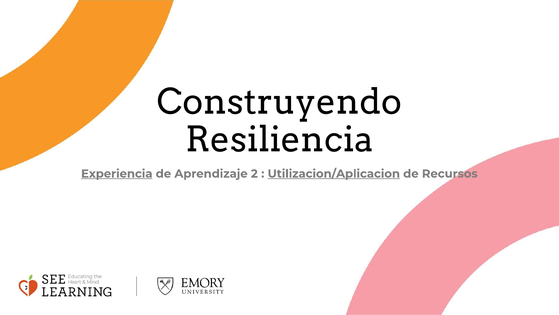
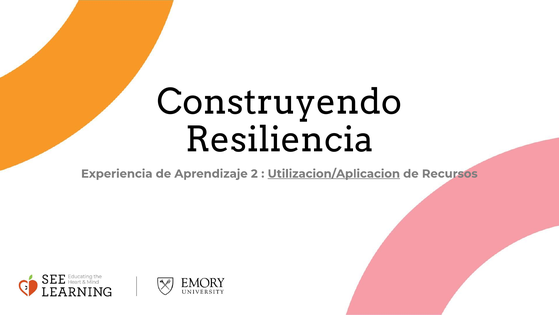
Experiencia underline: present -> none (117, 173)
